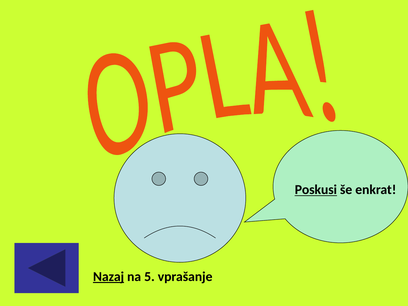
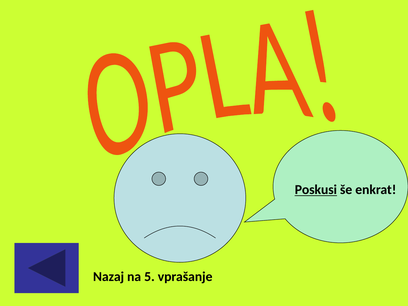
Nazaj underline: present -> none (109, 277)
